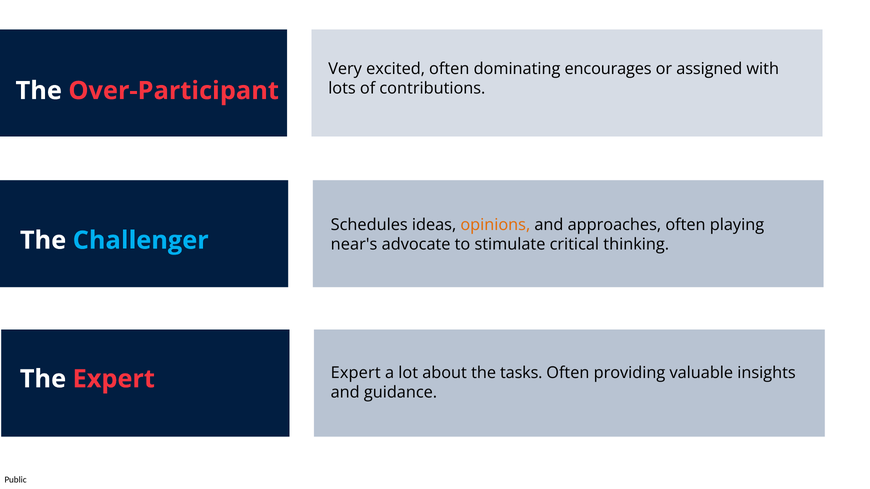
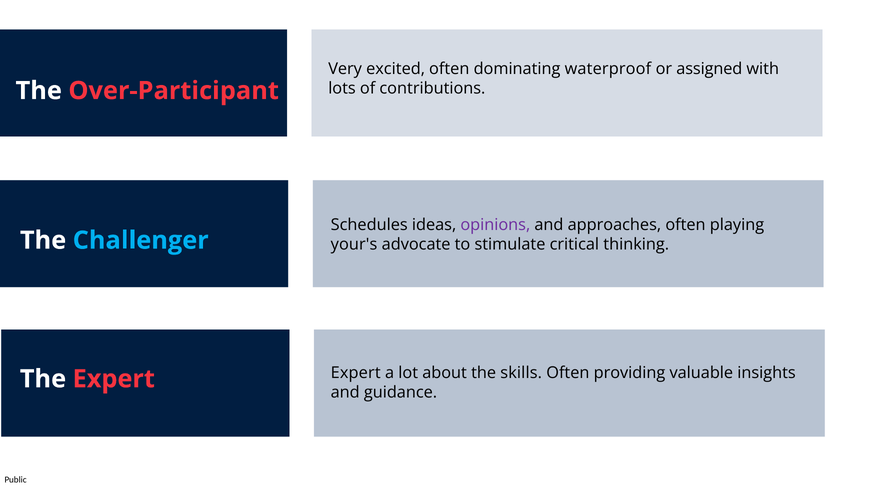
encourages: encourages -> waterproof (608, 69)
opinions colour: orange -> purple (495, 225)
near's: near's -> your's (354, 245)
tasks: tasks -> skills (521, 373)
